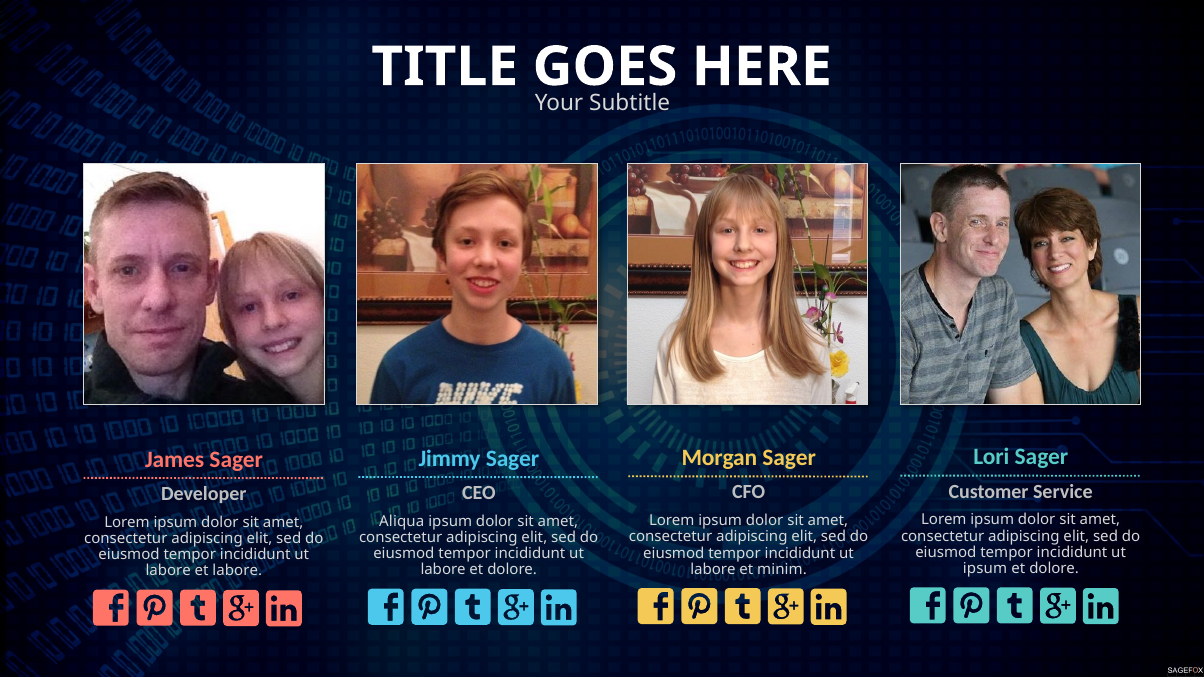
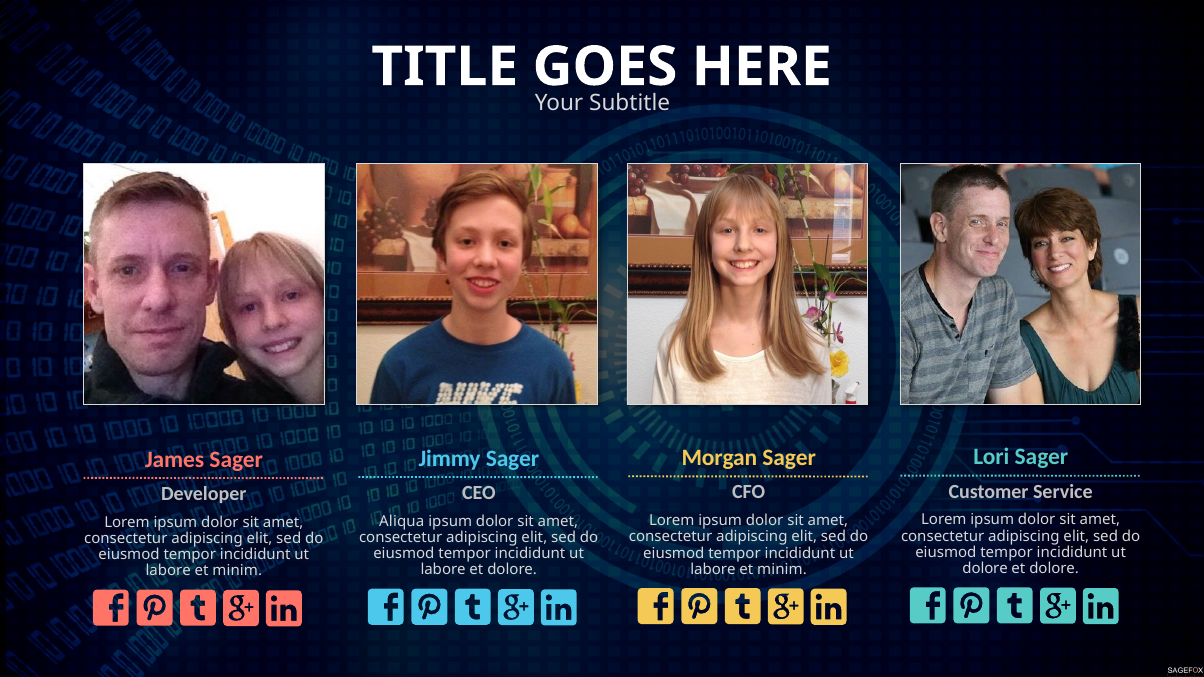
ipsum: ipsum -> dolore (985, 569)
labore: labore -> minim (237, 571)
